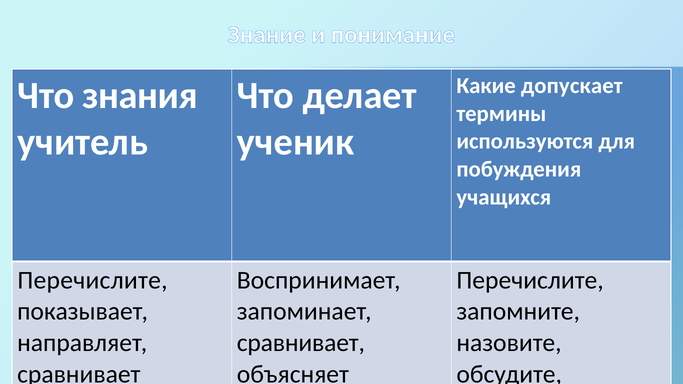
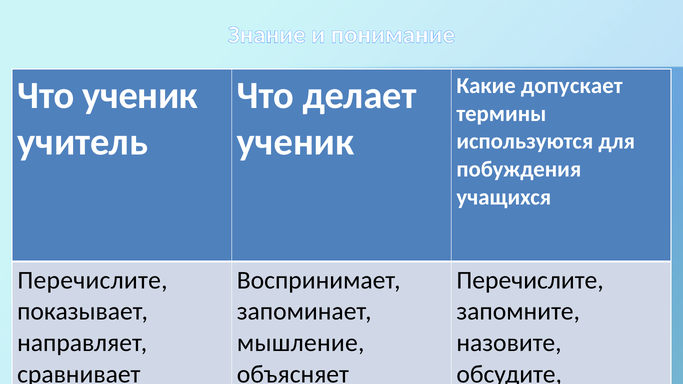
Что знания: знания -> ученик (140, 95)
сравнивает: сравнивает -> мышление (301, 343)
